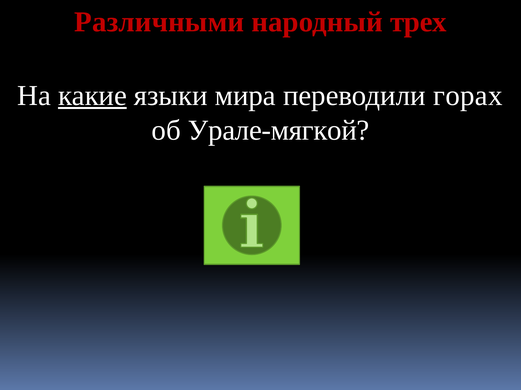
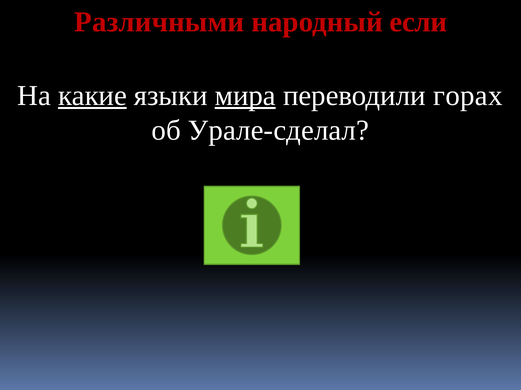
трех: трех -> если (418, 22)
мира underline: none -> present (245, 96)
Урале-мягкой: Урале-мягкой -> Урале-сделал (278, 130)
